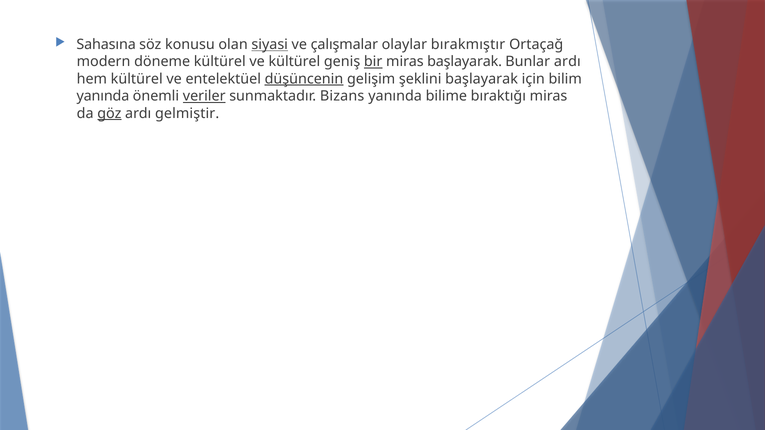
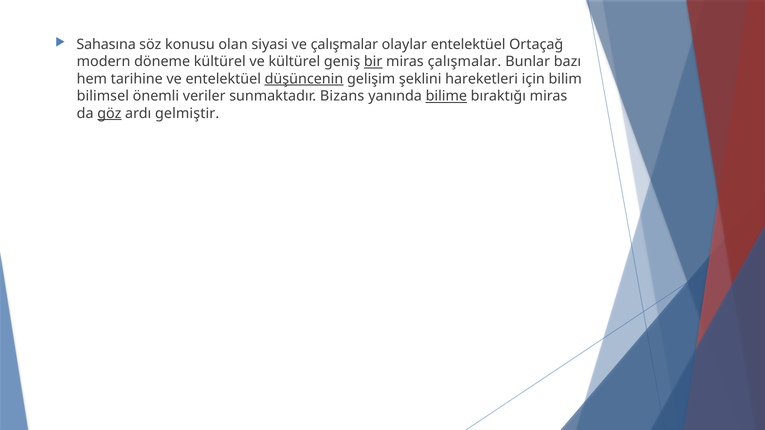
siyasi underline: present -> none (270, 45)
olaylar bırakmıştır: bırakmıştır -> entelektüel (468, 45)
miras başlayarak: başlayarak -> çalışmalar (464, 62)
Bunlar ardı: ardı -> bazı (567, 62)
hem kültürel: kültürel -> tarihine (137, 79)
şeklini başlayarak: başlayarak -> hareketleri (482, 79)
yanında: yanında -> bilimsel (103, 96)
veriler underline: present -> none (204, 96)
bilime underline: none -> present (446, 96)
